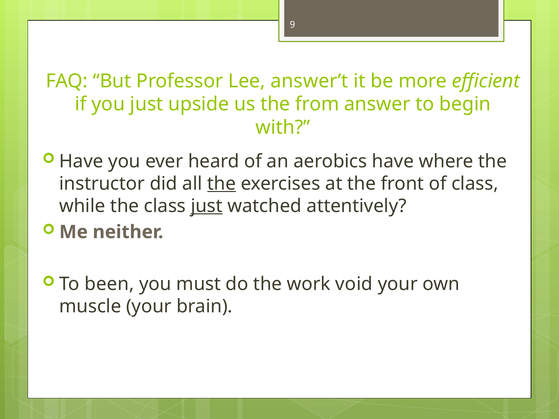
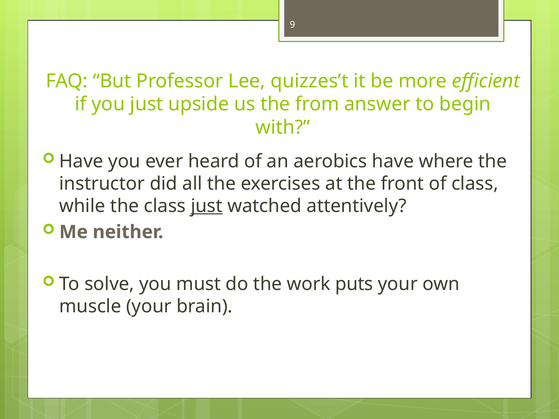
answer’t: answer’t -> quizzes’t (309, 81)
the underline: present -> none (222, 184)
been: been -> solve (109, 284)
void: void -> puts (354, 284)
